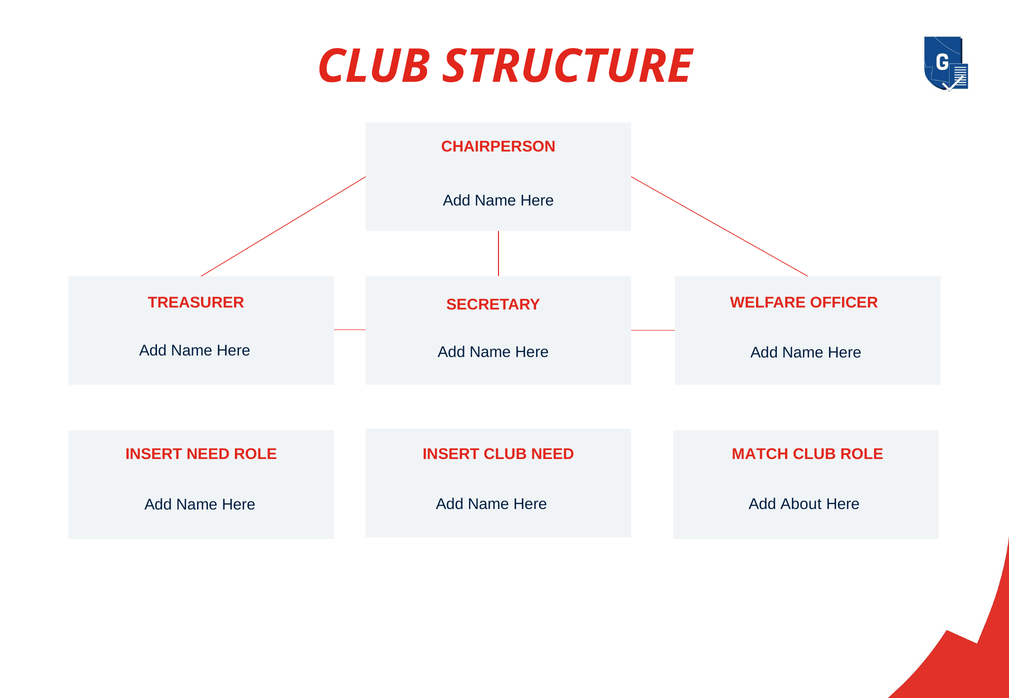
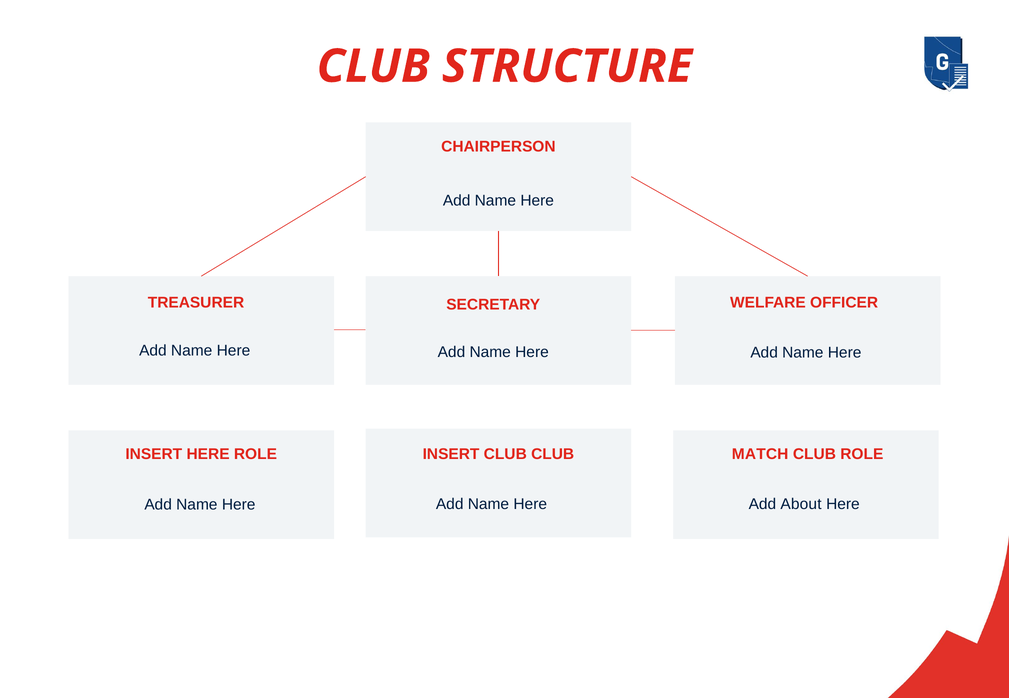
INSERT NEED: NEED -> HERE (208, 455)
CLUB NEED: NEED -> CLUB (553, 455)
